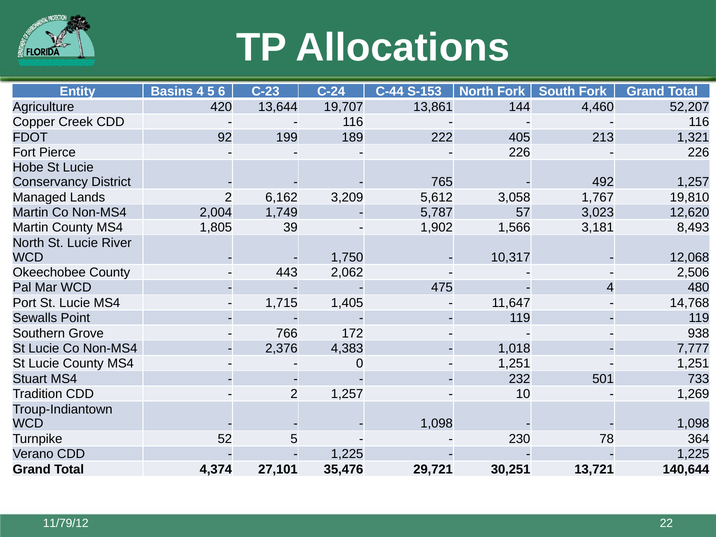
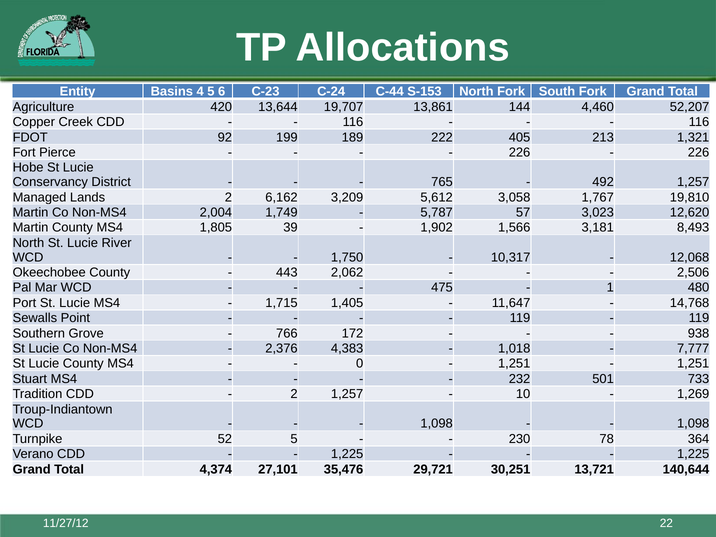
4: 4 -> 1 (610, 288)
11/79/12: 11/79/12 -> 11/27/12 (66, 524)
